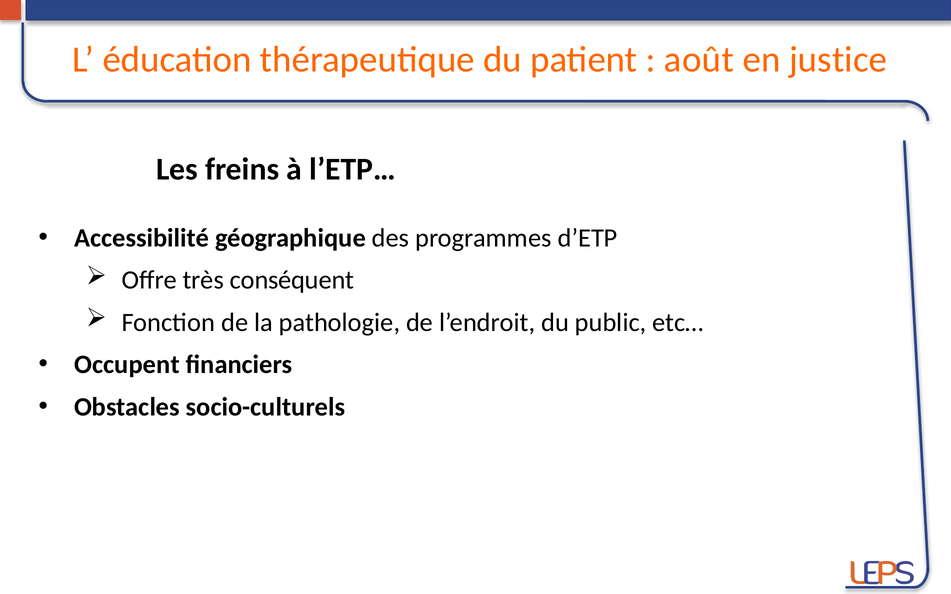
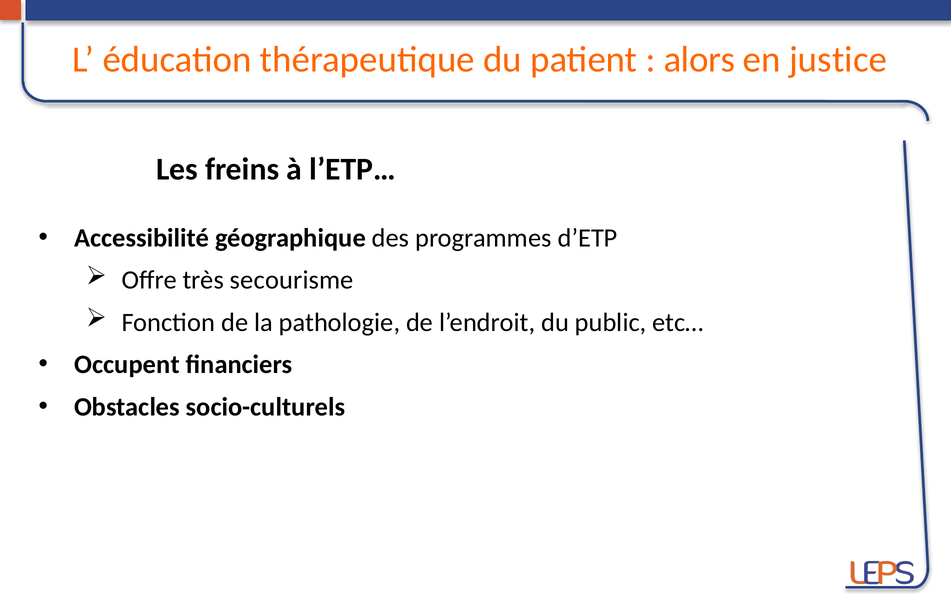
août: août -> alors (699, 59)
conséquent: conséquent -> secourisme (292, 280)
